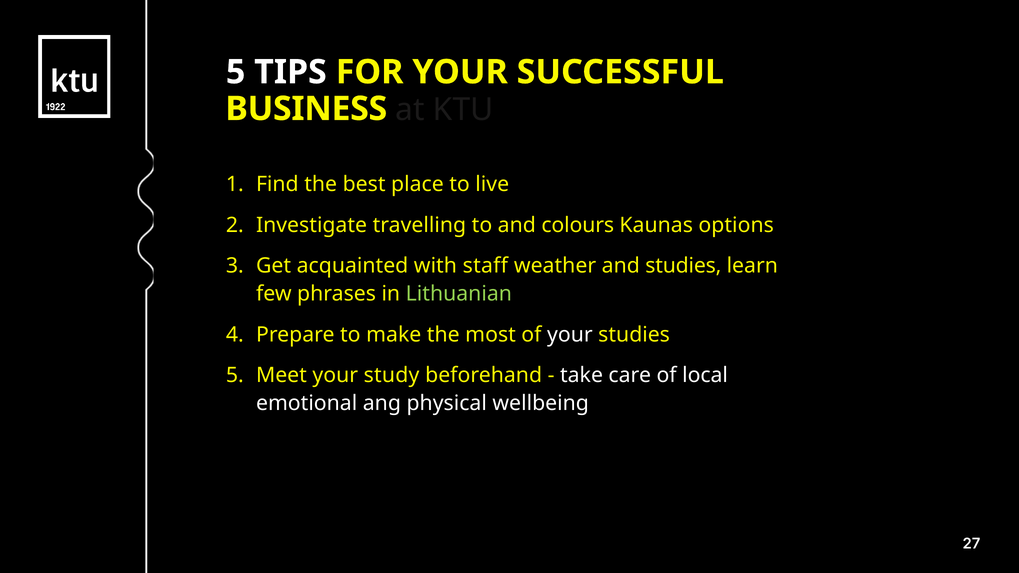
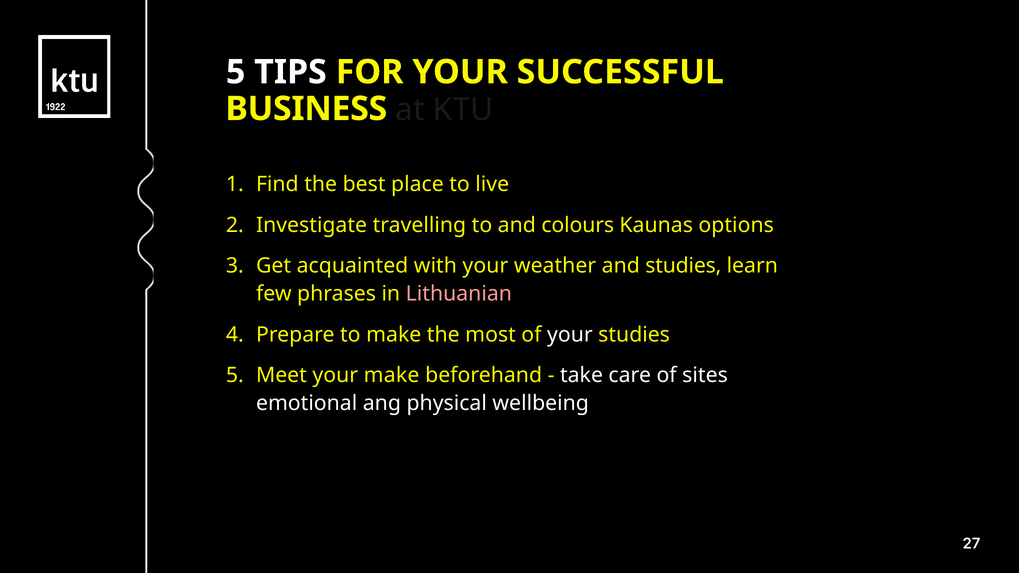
with staff: staff -> your (485, 266)
Lithuanian colour: light green -> pink (459, 294)
your study: study -> make (392, 375)
local: local -> sites (705, 375)
